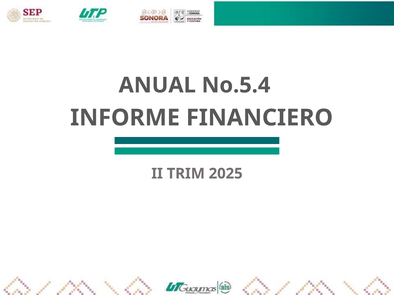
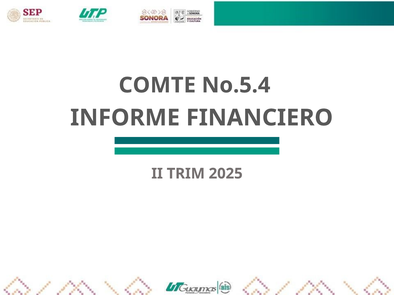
ANUAL: ANUAL -> COMTE (157, 85)
